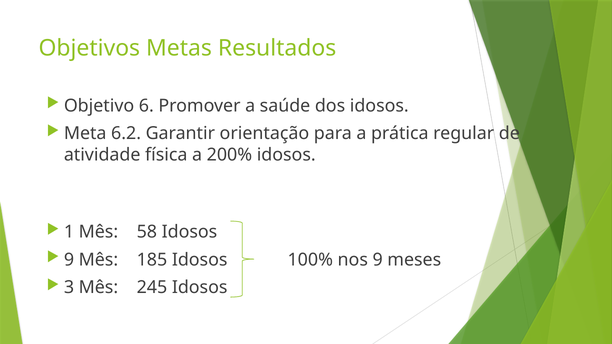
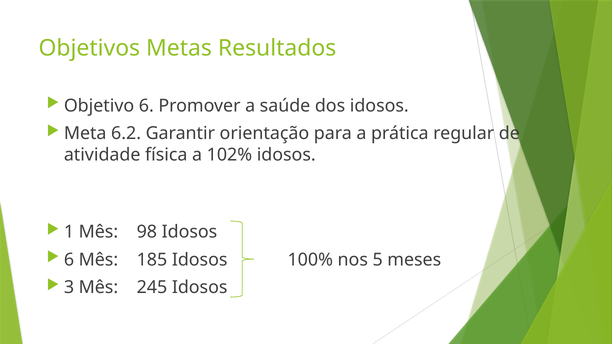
200%: 200% -> 102% (229, 155)
58: 58 -> 98 (147, 232)
9: 9 -> 6 (69, 260)
nos 9: 9 -> 5 (378, 260)
